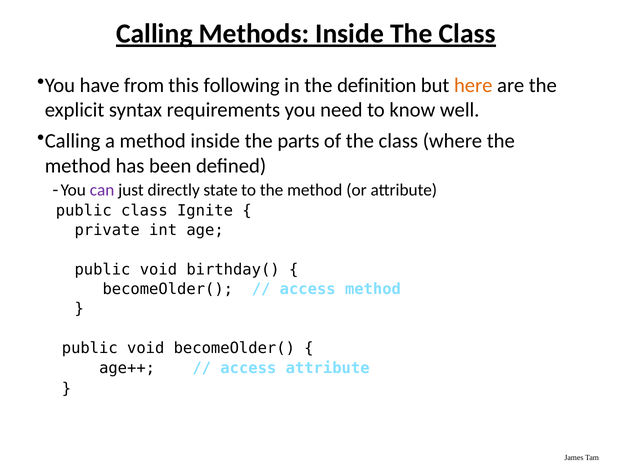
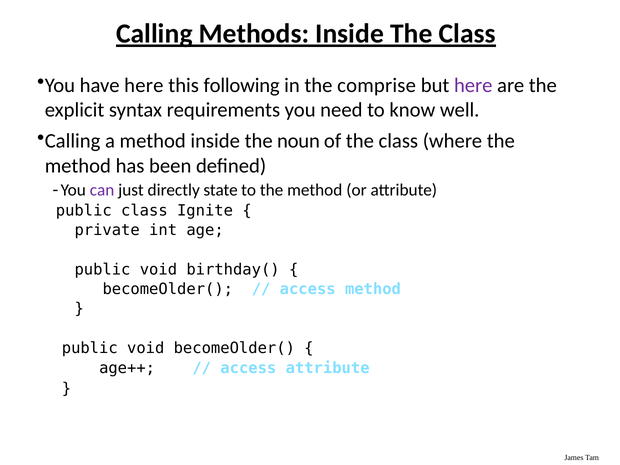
have from: from -> here (144, 85)
definition: definition -> comprise (377, 85)
here colour: orange -> purple (473, 85)
parts: parts -> noun (298, 141)
